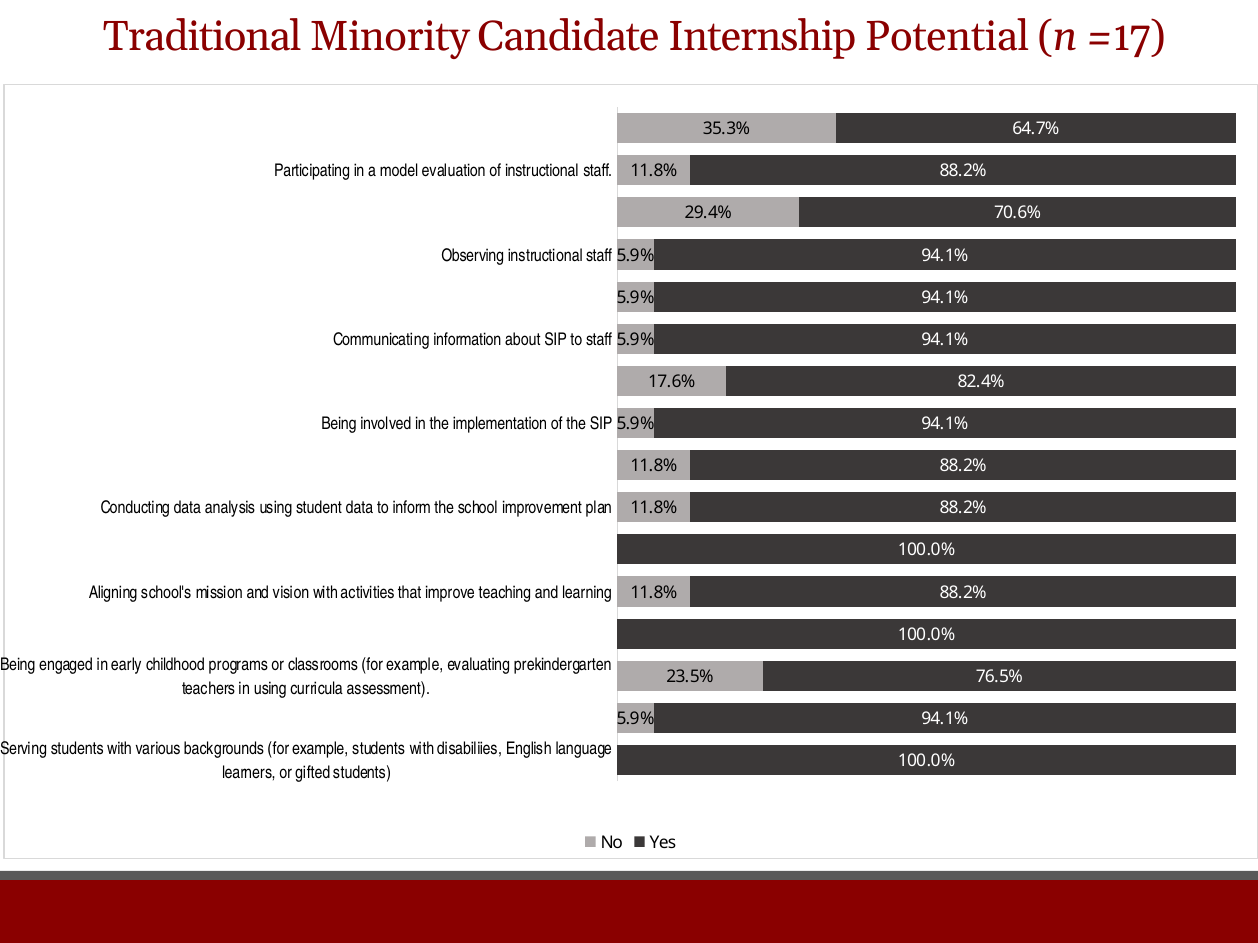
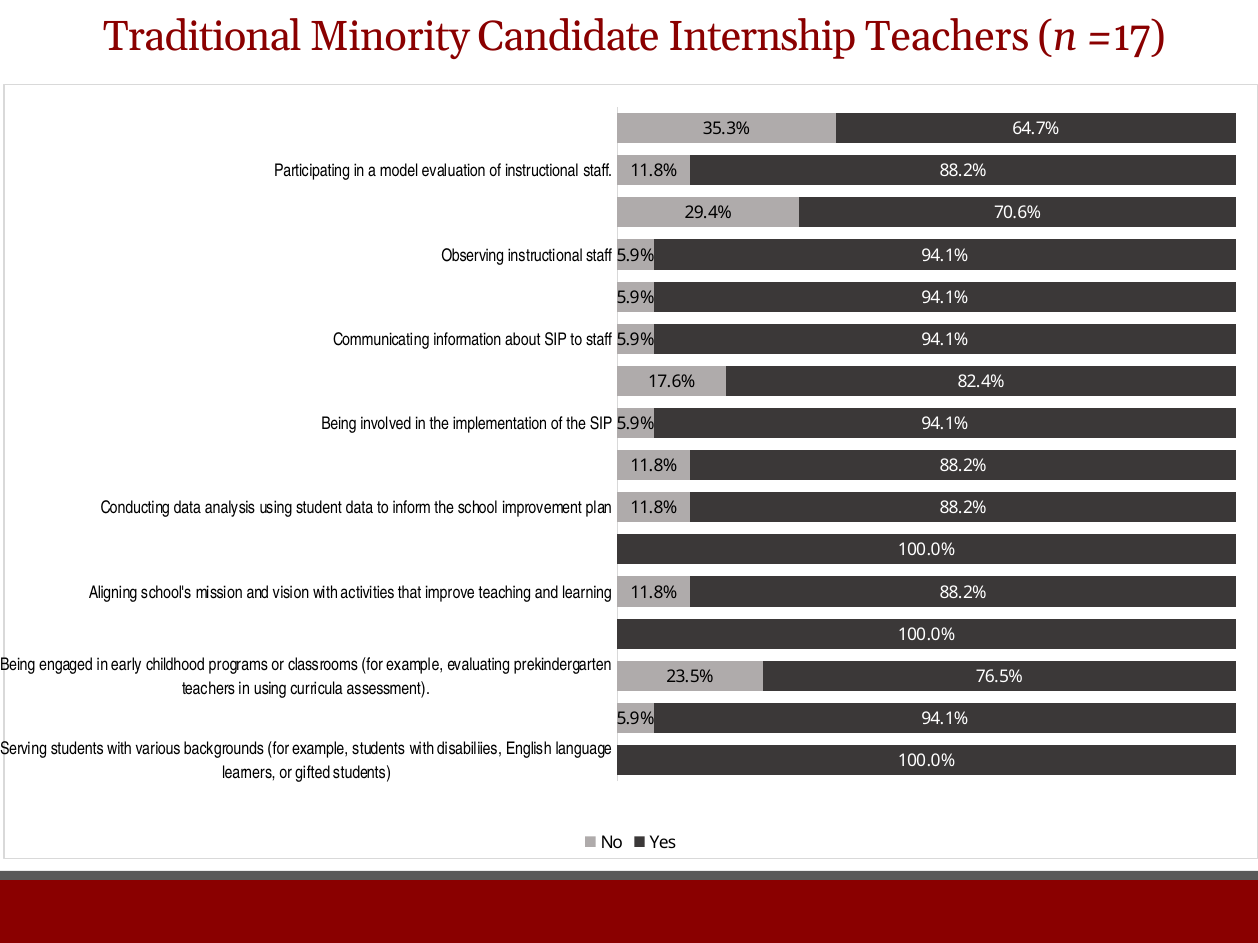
Internship Potential: Potential -> Teachers (947, 36)
